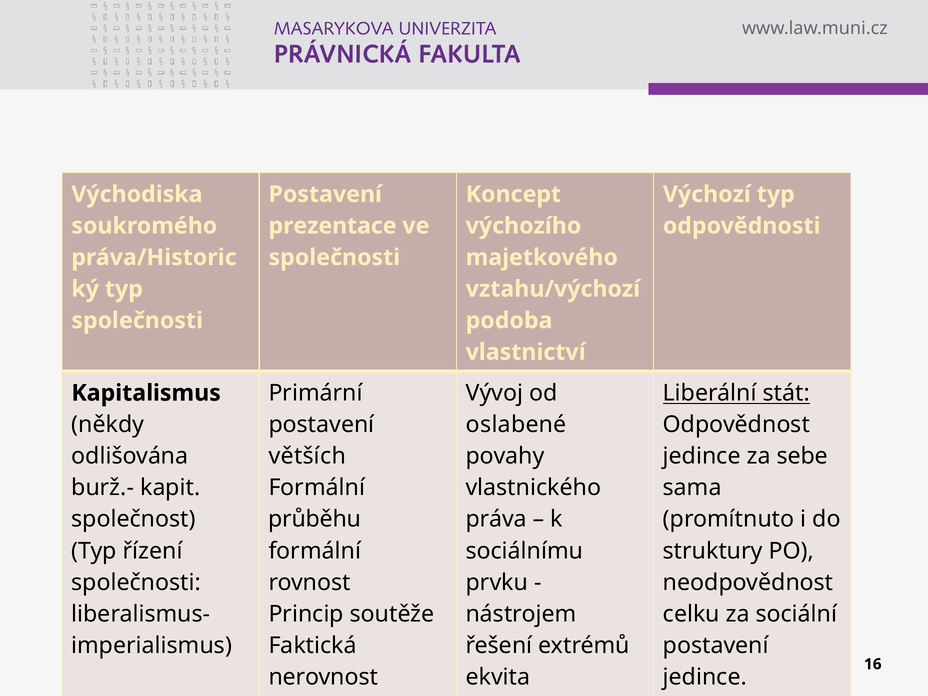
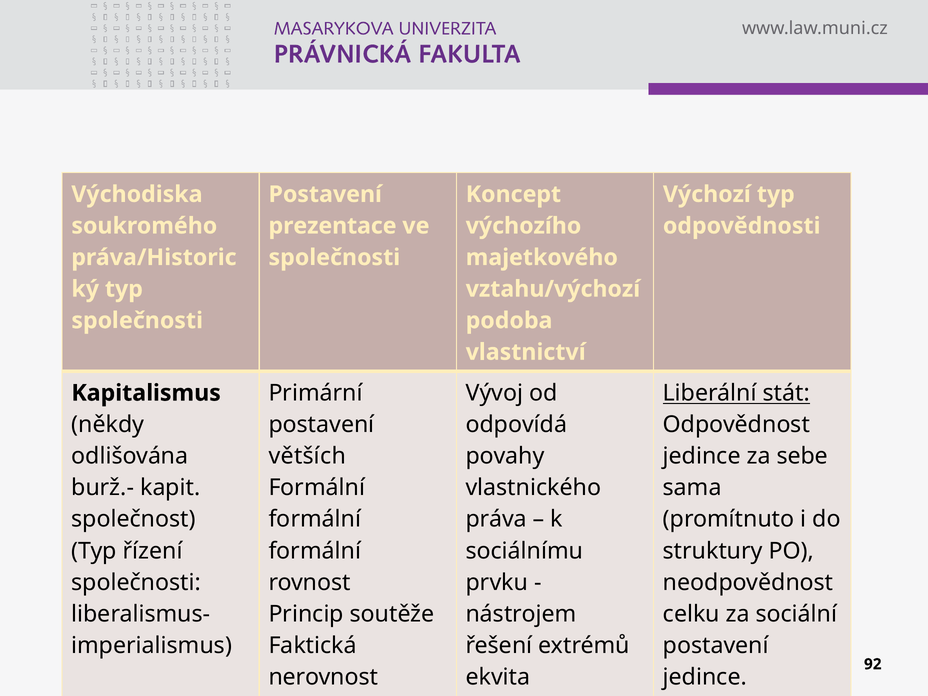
oslabené: oslabené -> odpovídá (516, 425)
průběhu: průběhu -> formální (315, 519)
16: 16 -> 92 (873, 664)
